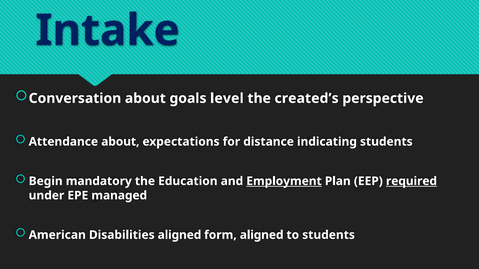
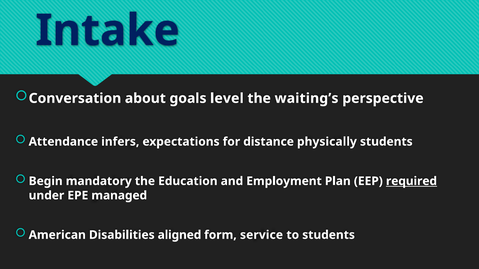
created’s: created’s -> waiting’s (307, 98)
Attendance about: about -> infers (120, 142)
indicating: indicating -> physically (327, 142)
Employment underline: present -> none (284, 181)
form aligned: aligned -> service (261, 235)
